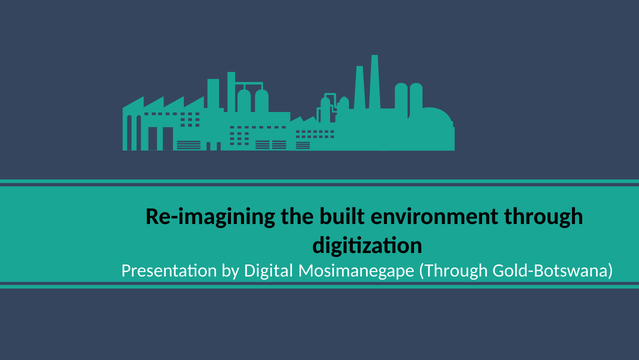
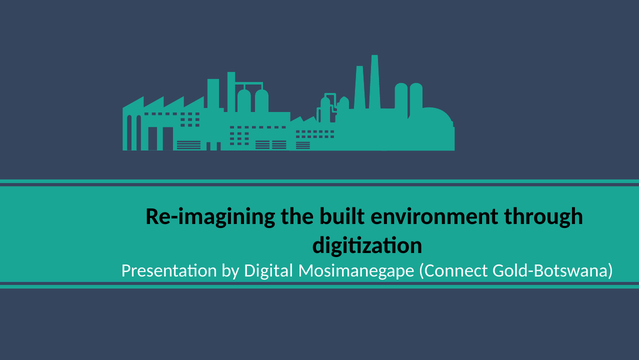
Mosimanegape Through: Through -> Connect (453, 270)
